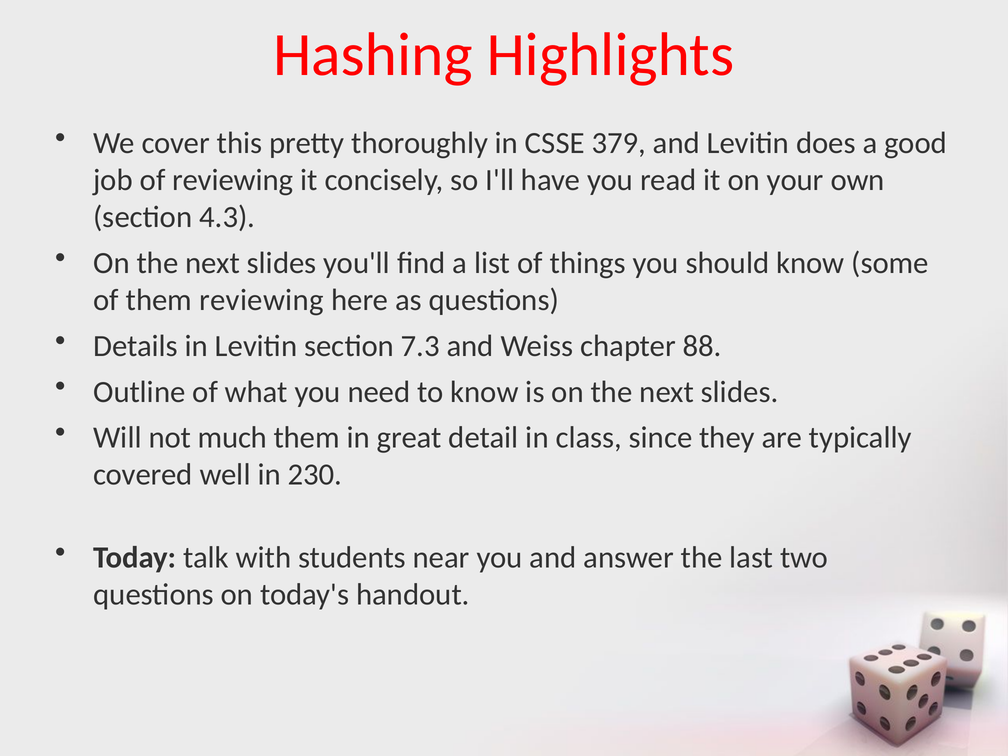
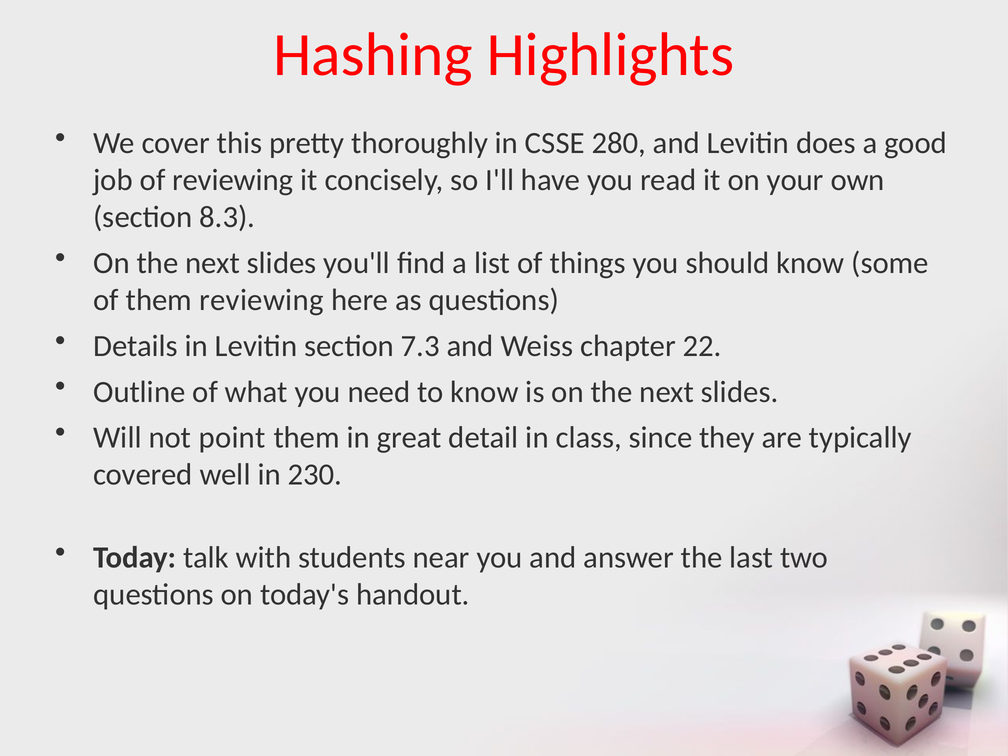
379: 379 -> 280 (619, 143)
4.3: 4.3 -> 8.3 (227, 217)
88: 88 -> 22 (702, 346)
much: much -> point (232, 438)
